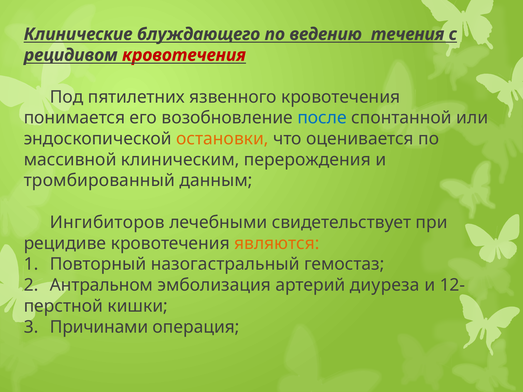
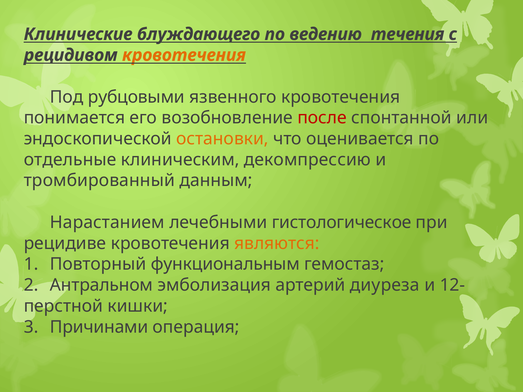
кровотечения colour: red -> orange (184, 55)
пятилетних: пятилетних -> рубцовыми (136, 97)
после colour: blue -> red (322, 118)
массивной: массивной -> отдельные (70, 160)
перерождения: перерождения -> декомпрессию (307, 160)
Ингибиторов: Ингибиторов -> Нарастанием (107, 223)
свидетельствует: свидетельствует -> гистологическое (342, 223)
назогастральный: назогастральный -> функциональным (225, 264)
